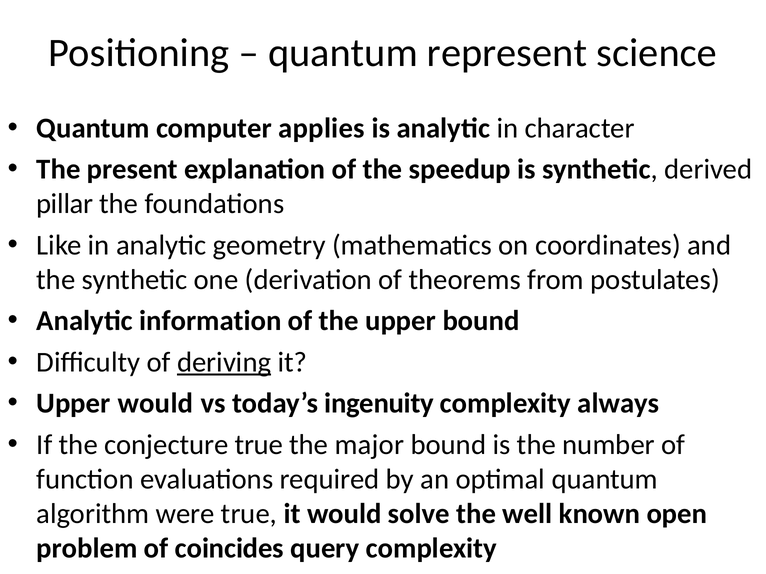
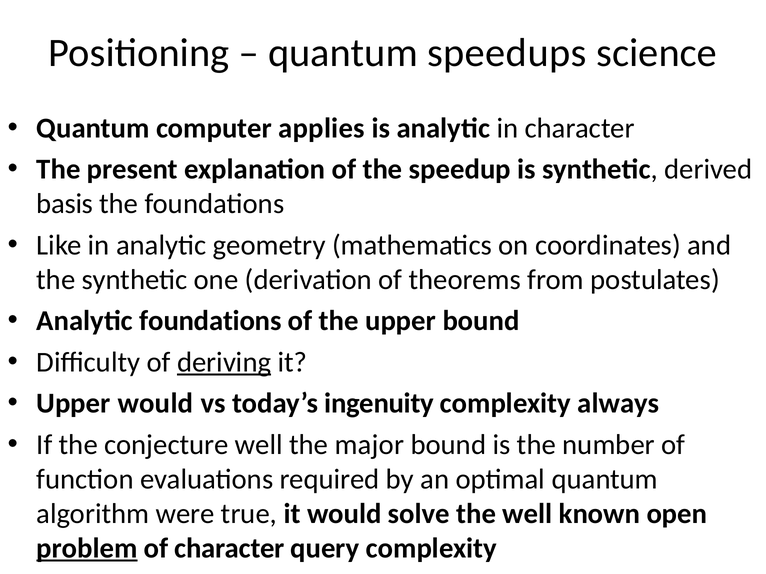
represent: represent -> speedups (507, 53)
pillar: pillar -> basis (65, 204)
Analytic information: information -> foundations (211, 321)
conjecture true: true -> well (259, 445)
problem underline: none -> present (87, 549)
of coincides: coincides -> character (229, 549)
